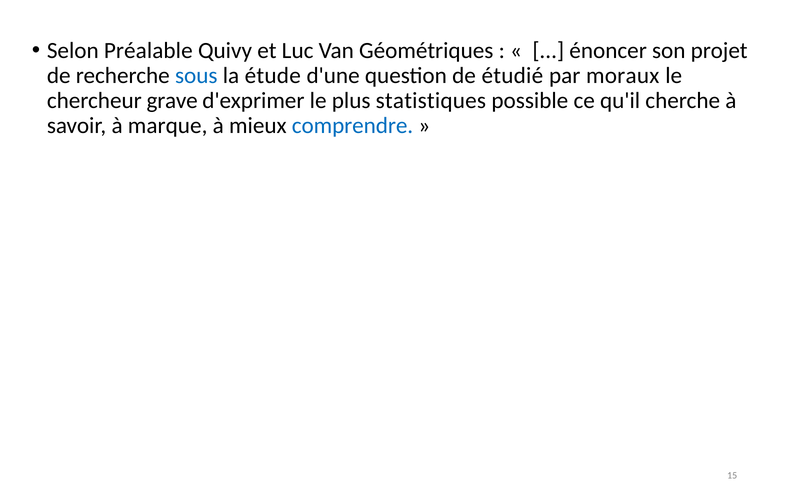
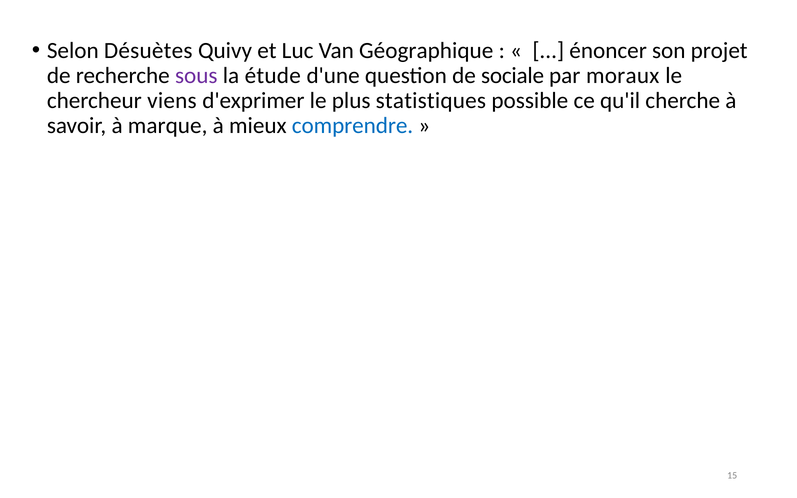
Préalable: Préalable -> Désuètes (148, 51)
Géométriques: Géométriques -> Géographique (426, 51)
sous colour: blue -> purple (196, 76)
étudié: étudié -> sociale (513, 76)
grave: grave -> viens (172, 101)
